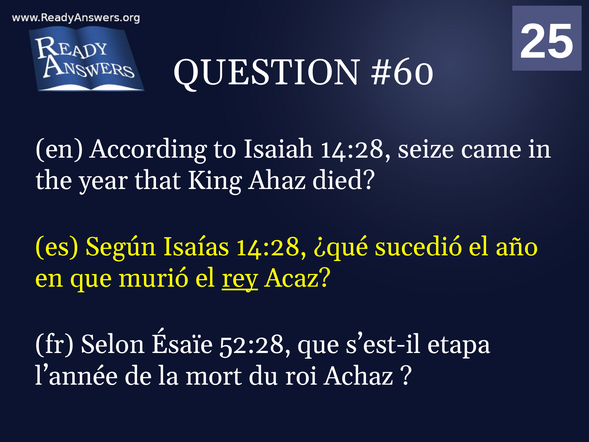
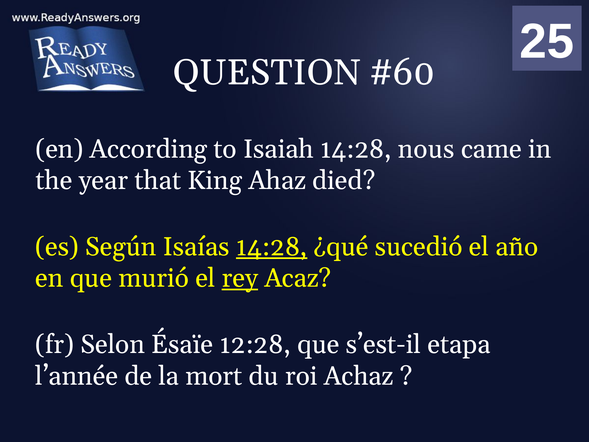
seize: seize -> nous (426, 149)
14:28 underline: none -> present (272, 247)
52:28: 52:28 -> 12:28 (255, 344)
